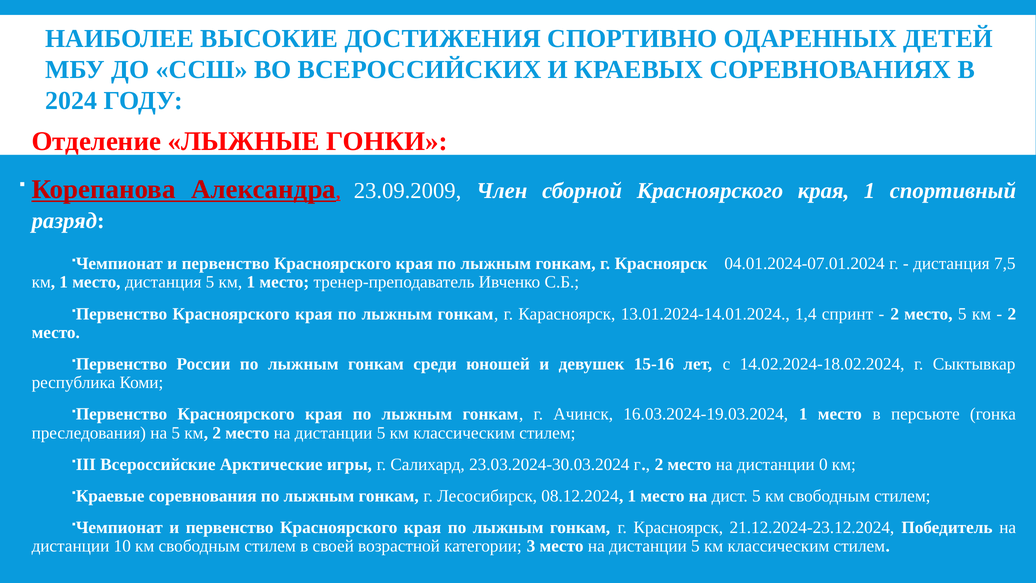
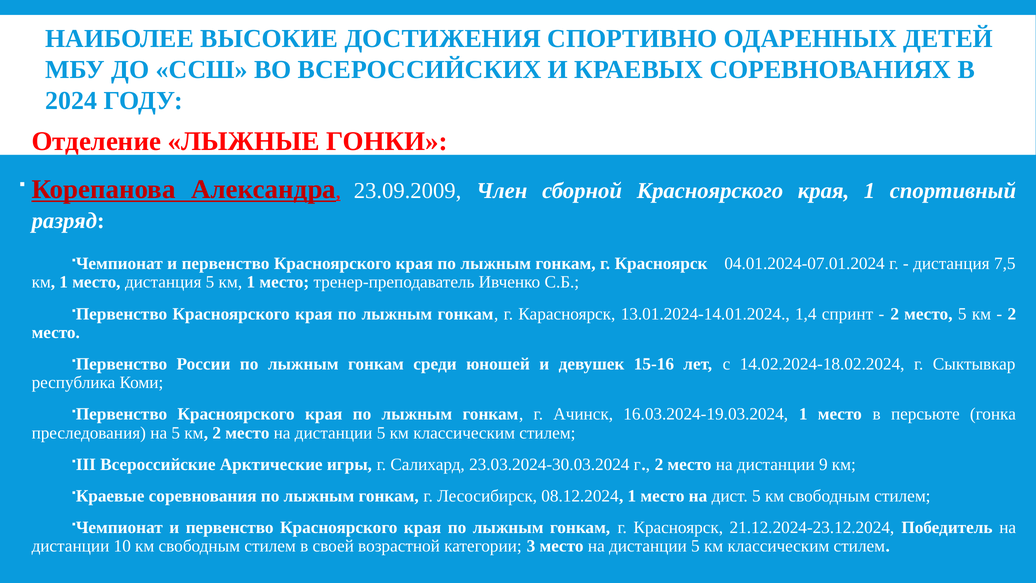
0: 0 -> 9 (823, 464)
